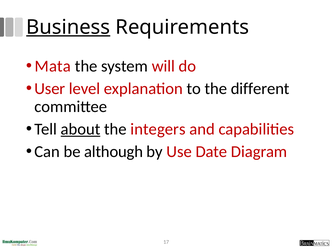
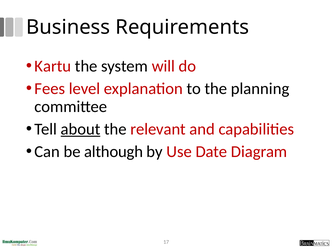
Business underline: present -> none (68, 27)
Mata: Mata -> Kartu (53, 66)
User: User -> Fees (50, 89)
different: different -> planning (260, 89)
integers: integers -> relevant (158, 129)
